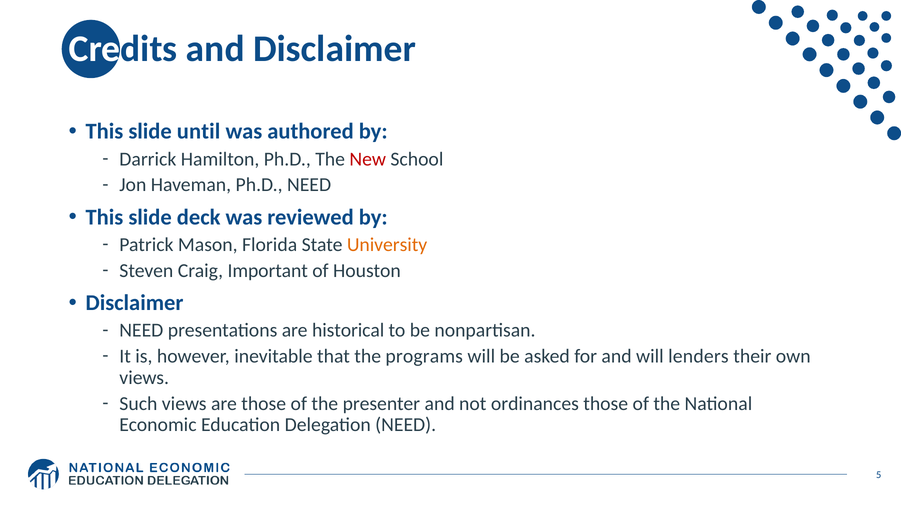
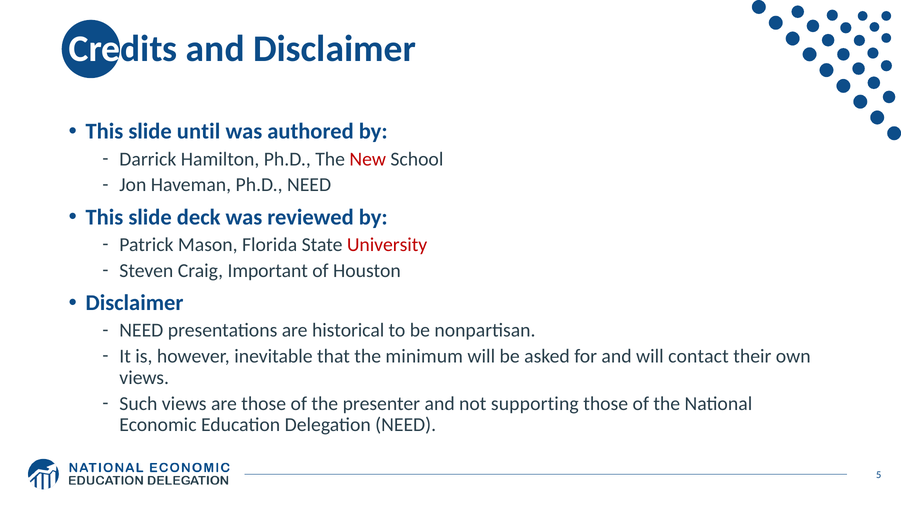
University colour: orange -> red (387, 245)
programs: programs -> minimum (424, 356)
lenders: lenders -> contact (698, 356)
ordinances: ordinances -> supporting (535, 403)
